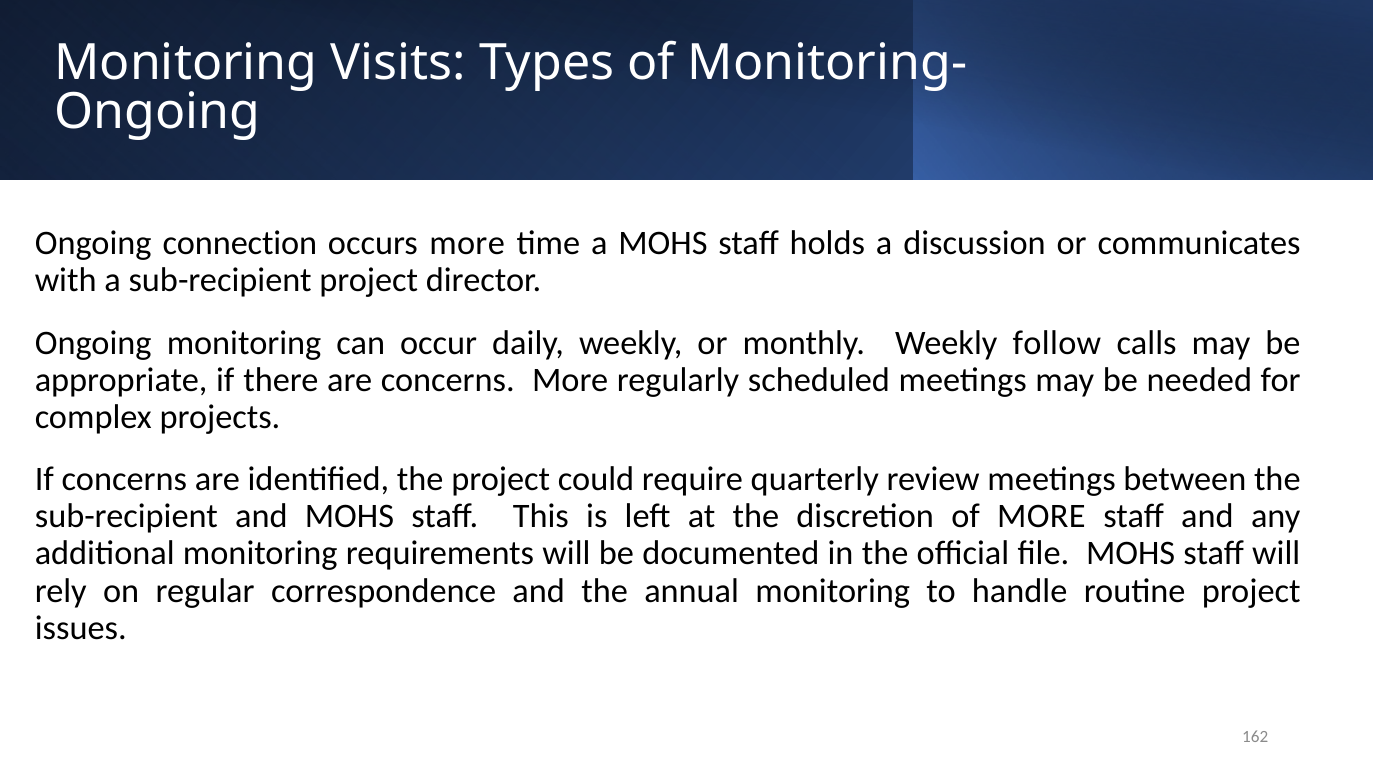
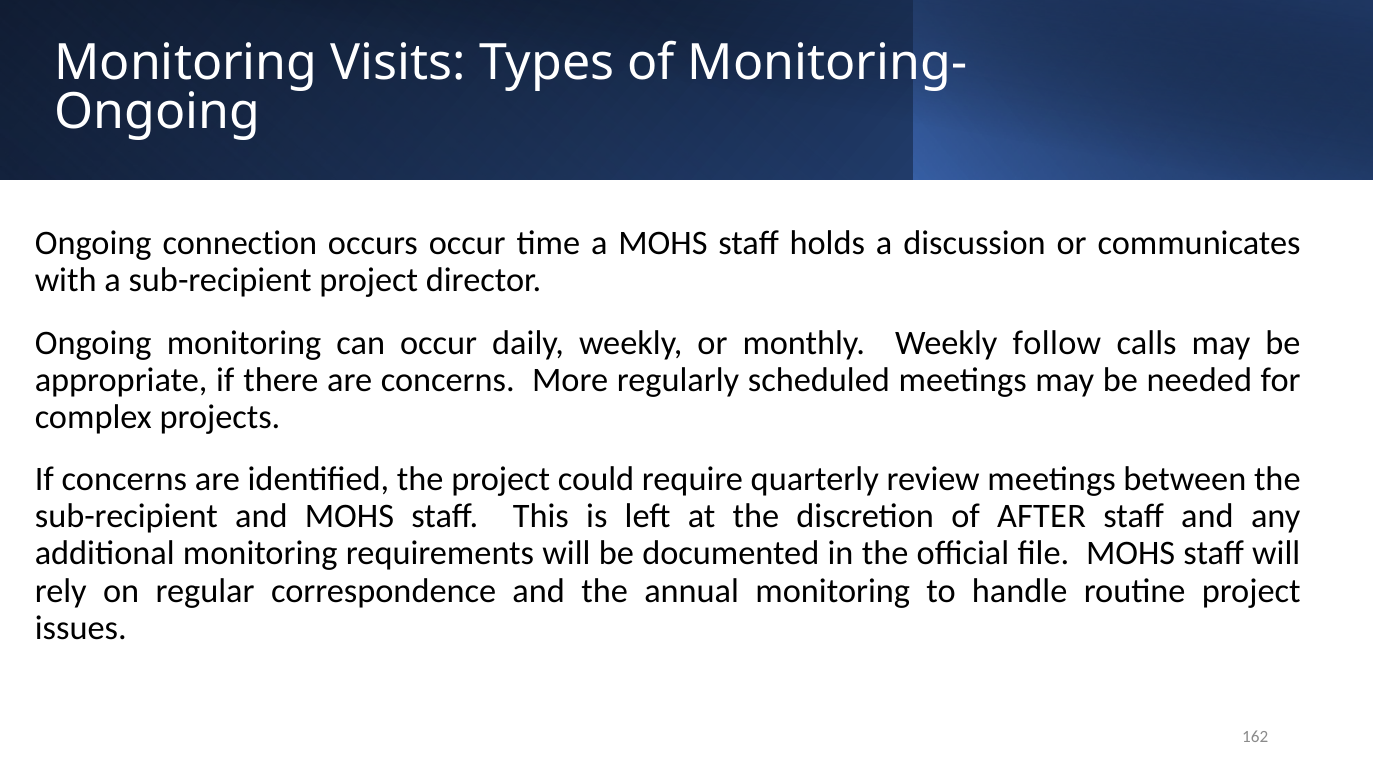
occurs more: more -> occur (467, 243)
of MORE: MORE -> AFTER (1041, 517)
